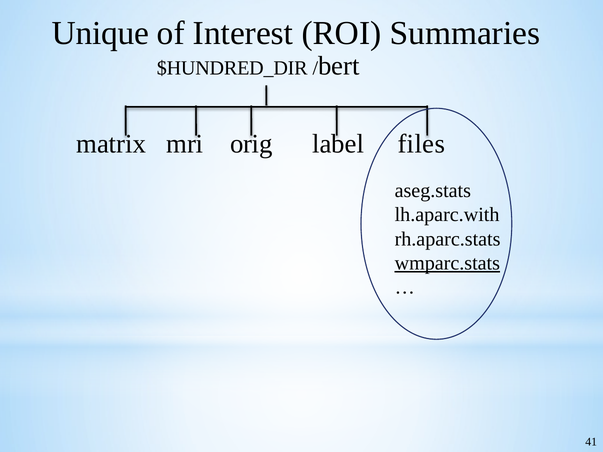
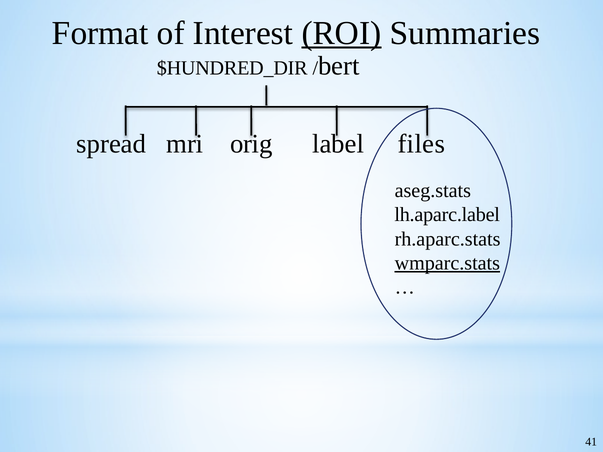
Unique: Unique -> Format (100, 33)
ROI underline: none -> present (342, 33)
matrix: matrix -> spread (111, 144)
lh.aparc.with: lh.aparc.with -> lh.aparc.label (447, 215)
